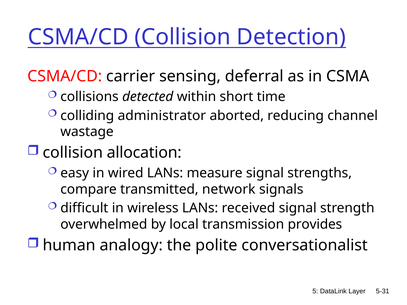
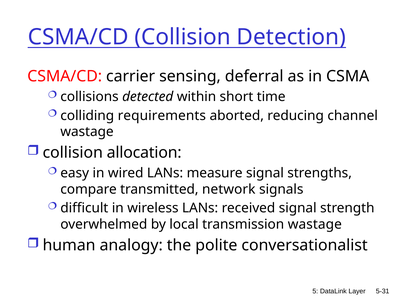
administrator: administrator -> requirements (162, 116)
transmission provides: provides -> wastage (315, 225)
